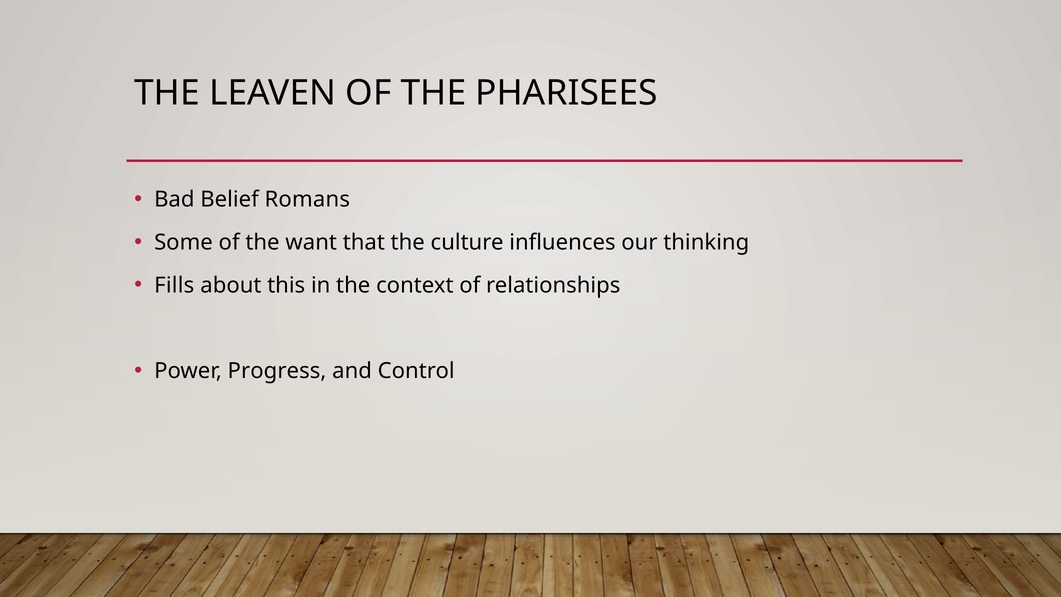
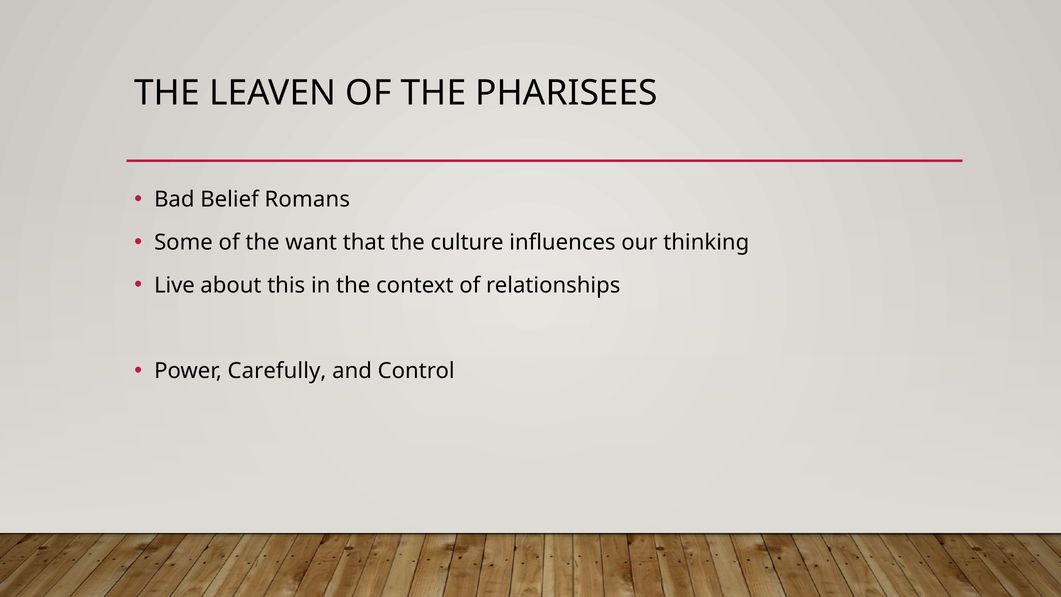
Fills: Fills -> Live (174, 285)
Progress: Progress -> Carefully (277, 371)
